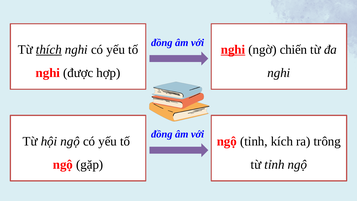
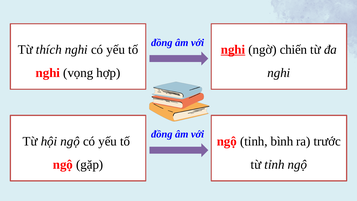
thích underline: present -> none (49, 50)
được: được -> vọng (78, 73)
kích: kích -> bình (282, 141)
trông: trông -> trước (327, 141)
